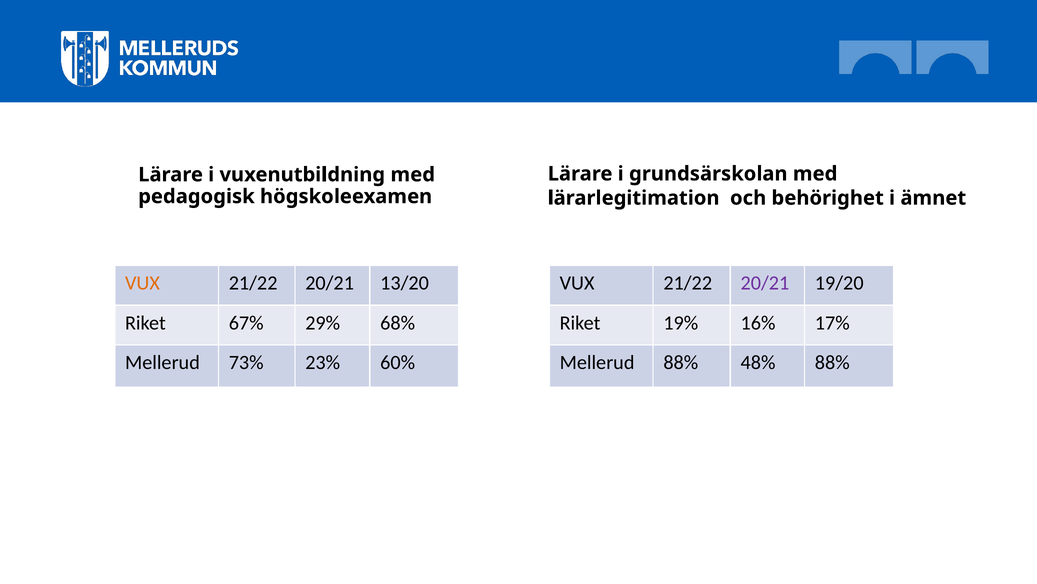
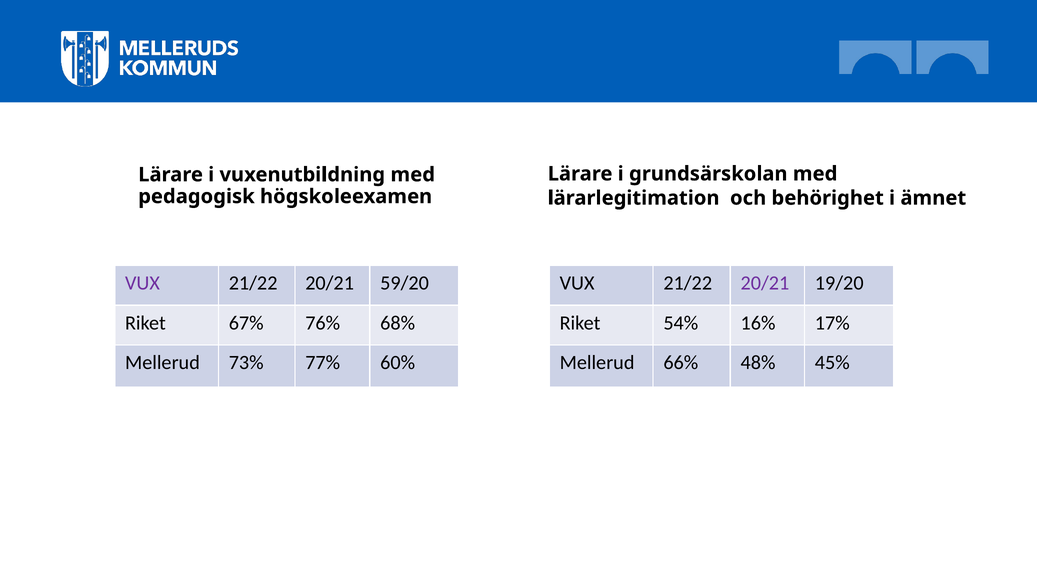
VUX colour: orange -> purple (142, 283)
13/20: 13/20 -> 59/20 (405, 283)
29%: 29% -> 76% (323, 323)
19%: 19% -> 54% (681, 323)
23%: 23% -> 77% (323, 362)
Mellerud 88%: 88% -> 66% (681, 362)
48% 88%: 88% -> 45% (832, 362)
